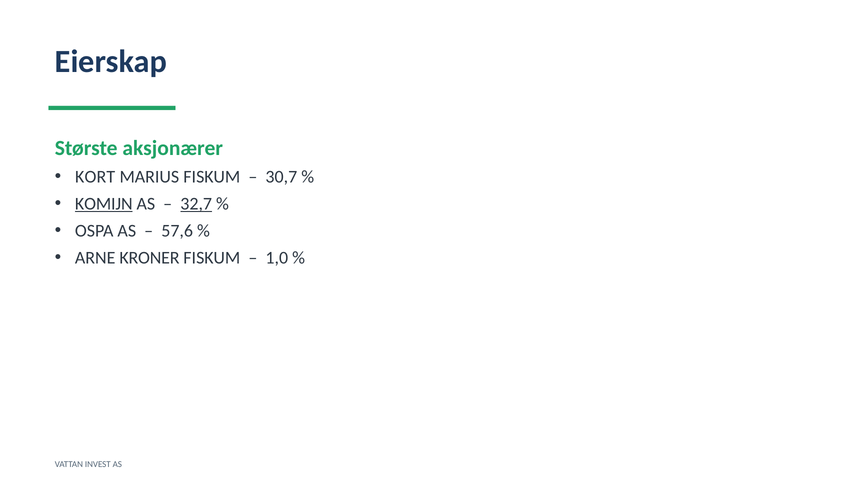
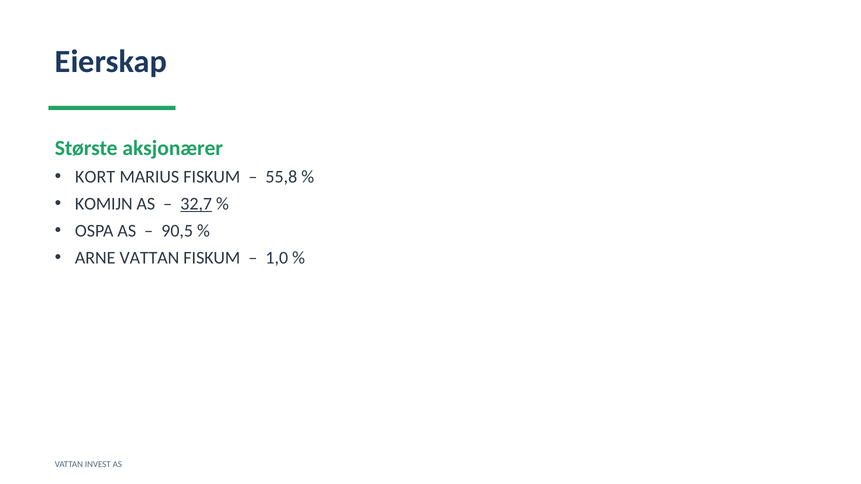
30,7: 30,7 -> 55,8 (281, 177)
KOMIJN underline: present -> none (104, 204)
57,6: 57,6 -> 90,5 (177, 231)
ARNE KRONER: KRONER -> VATTAN (149, 258)
